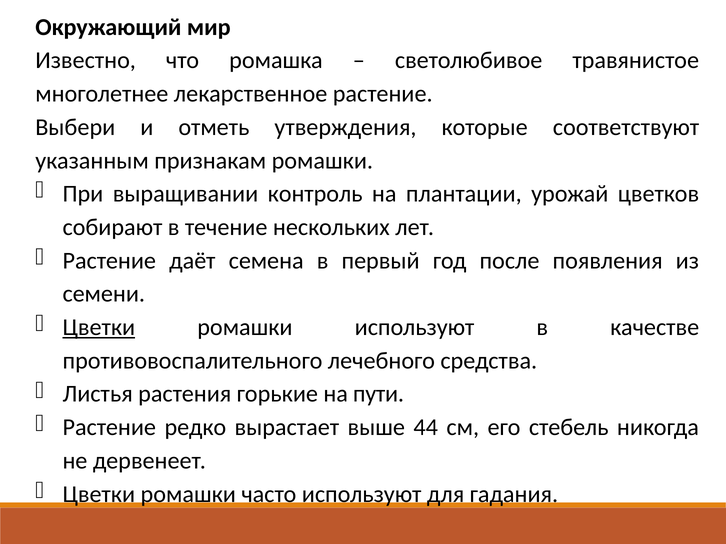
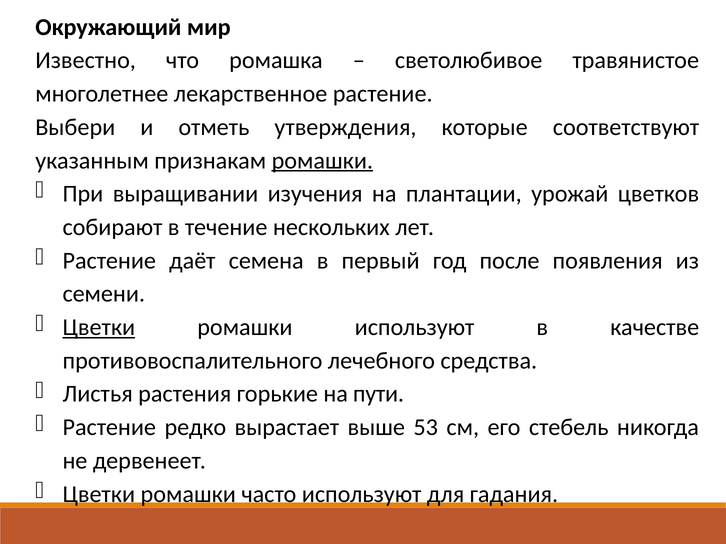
ромашки underline: none -> present (322, 161)
контроль: контроль -> изучения (315, 194)
44: 44 -> 53 (426, 428)
